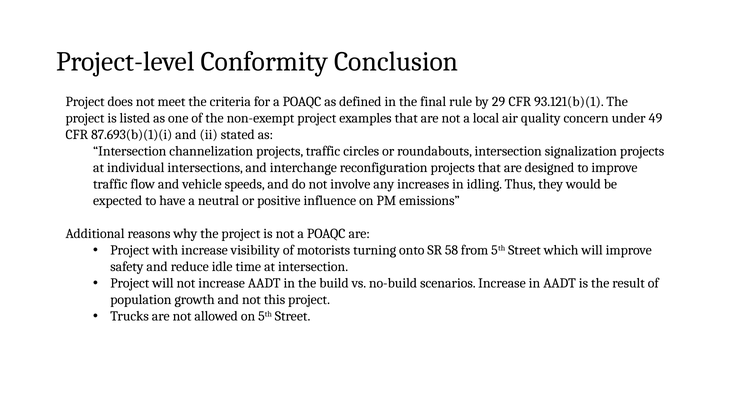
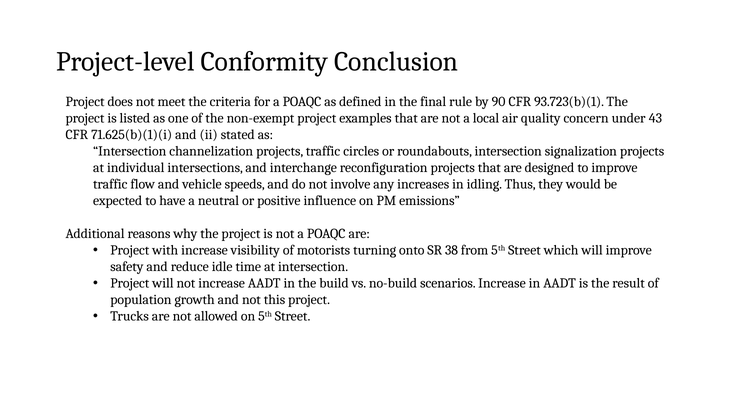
29: 29 -> 90 (499, 102)
93.121(b)(1: 93.121(b)(1 -> 93.723(b)(1 (569, 102)
49: 49 -> 43 (655, 118)
87.693(b)(1)(i: 87.693(b)(1)(i -> 71.625(b)(1)(i (132, 135)
58: 58 -> 38 (452, 251)
